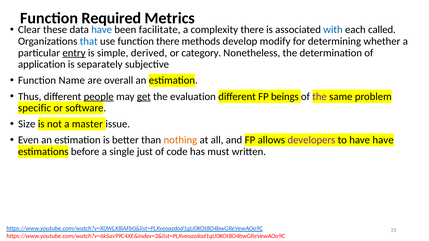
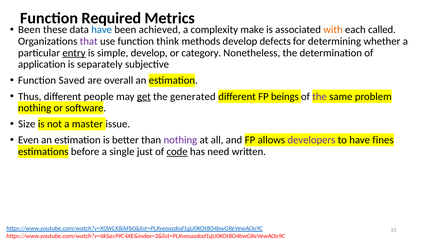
Clear: Clear -> Been (29, 30)
facilitate: facilitate -> achieved (160, 30)
complexity there: there -> make (252, 30)
with colour: blue -> orange (333, 30)
that colour: blue -> purple (89, 41)
function there: there -> think (168, 41)
modify: modify -> defects (275, 41)
simple derived: derived -> develop (149, 53)
Name: Name -> Saved (72, 81)
people underline: present -> none (99, 97)
evaluation: evaluation -> generated (193, 97)
specific: specific -> nothing (35, 108)
nothing colour: orange -> purple (180, 140)
have have: have -> fines (383, 140)
code underline: none -> present (177, 152)
must: must -> need (218, 152)
